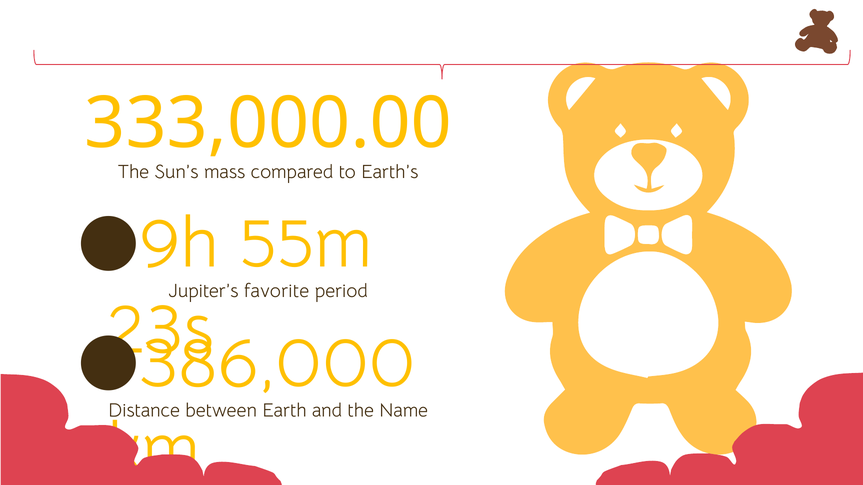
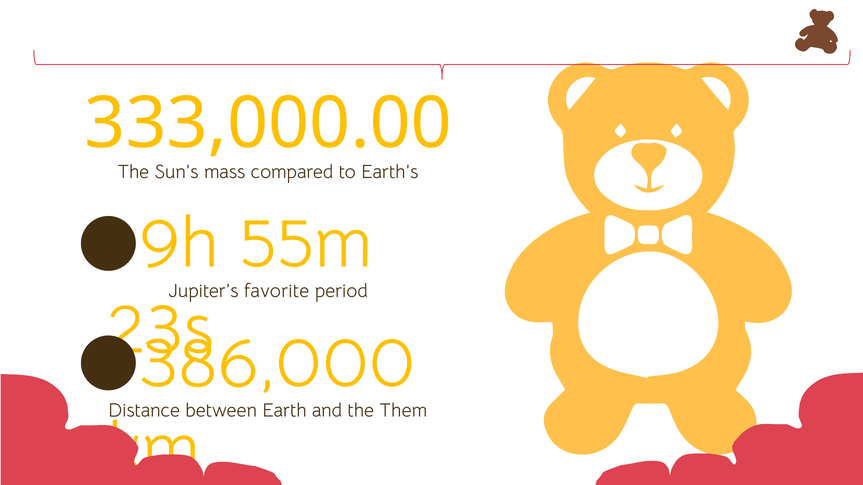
Name: Name -> Them (403, 411)
